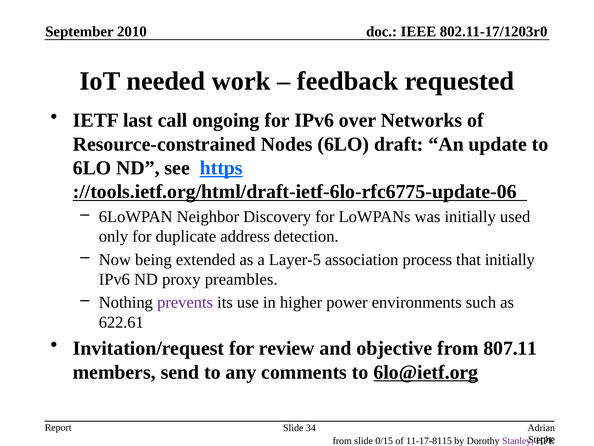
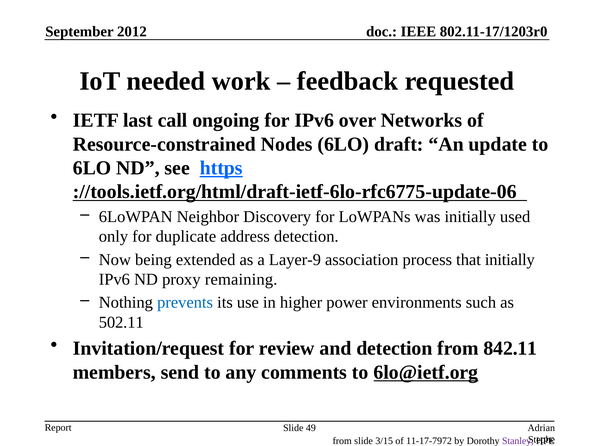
2010: 2010 -> 2012 (132, 32)
Layer-5: Layer-5 -> Layer-9 (295, 259)
preambles: preambles -> remaining (241, 279)
prevents colour: purple -> blue (185, 302)
622.61: 622.61 -> 502.11 (121, 322)
and objective: objective -> detection (394, 348)
807.11: 807.11 -> 842.11 (510, 348)
34: 34 -> 49 (311, 427)
0/15: 0/15 -> 3/15 (384, 440)
11-17-8115: 11-17-8115 -> 11-17-7972 (429, 440)
